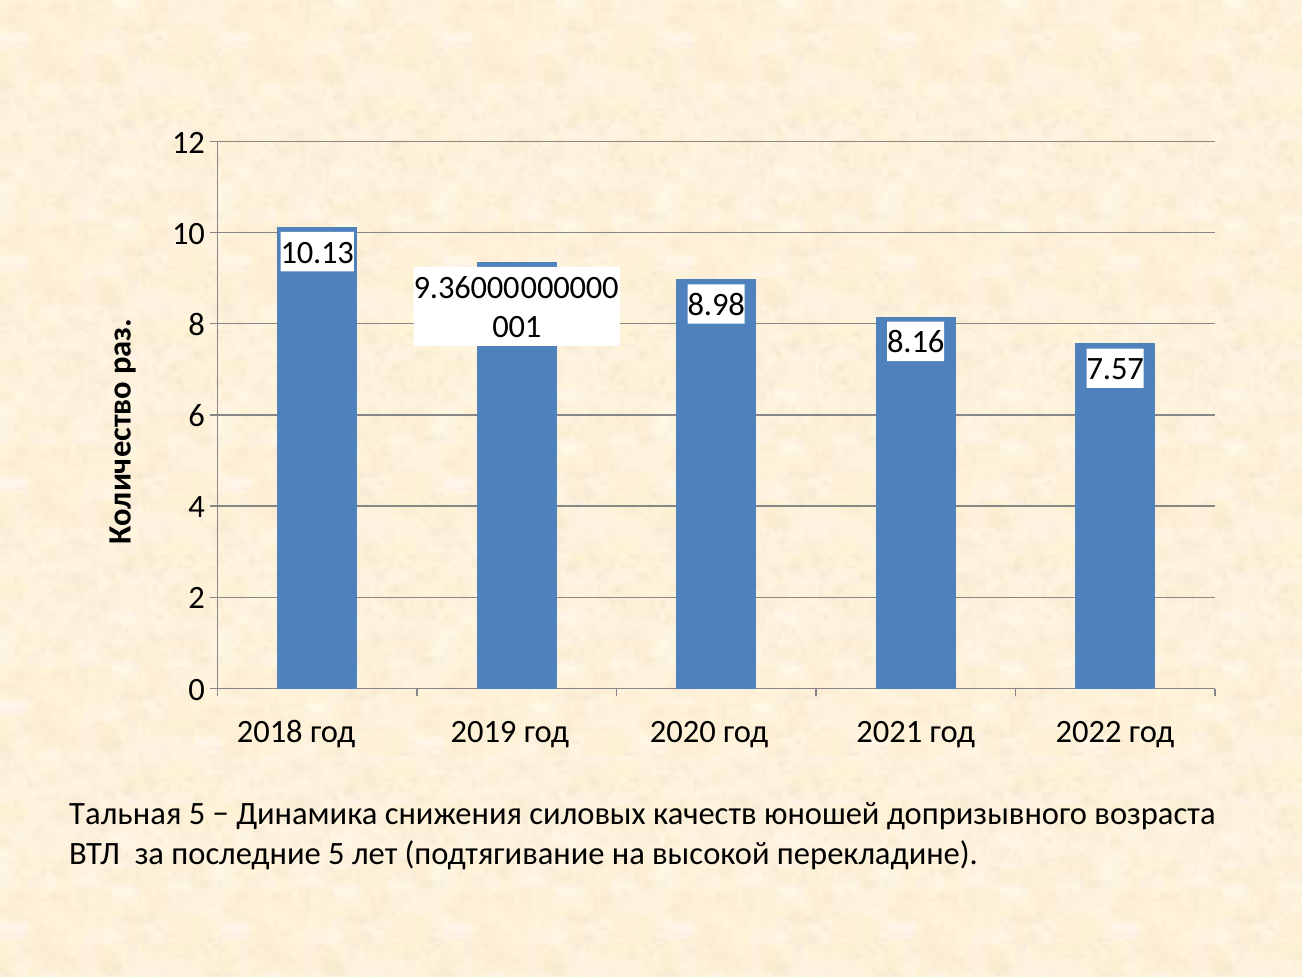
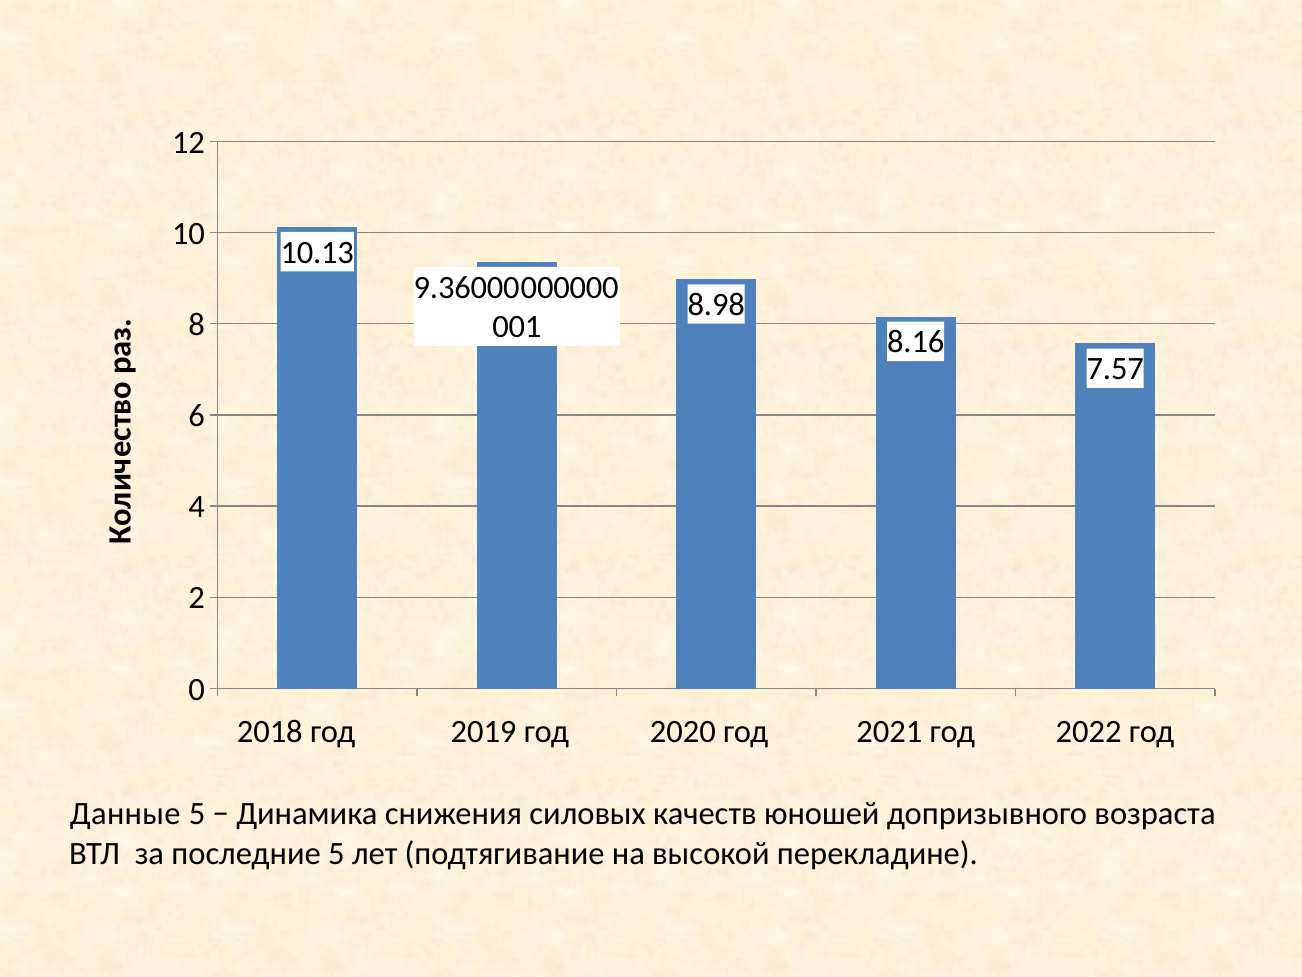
Тальная: Тальная -> Данные (125, 814)
